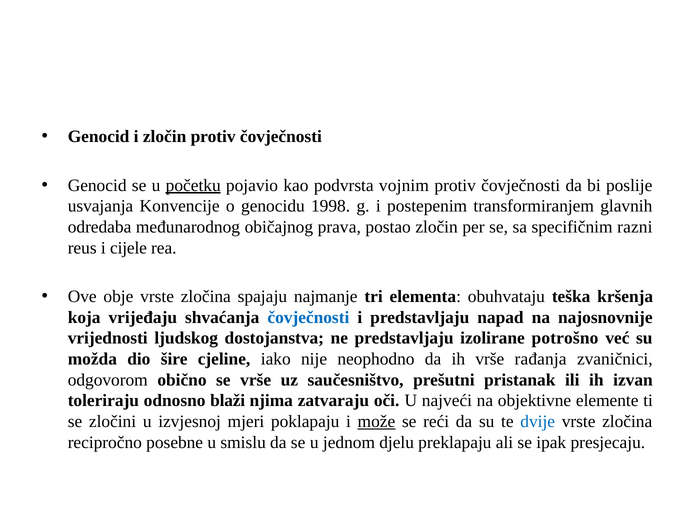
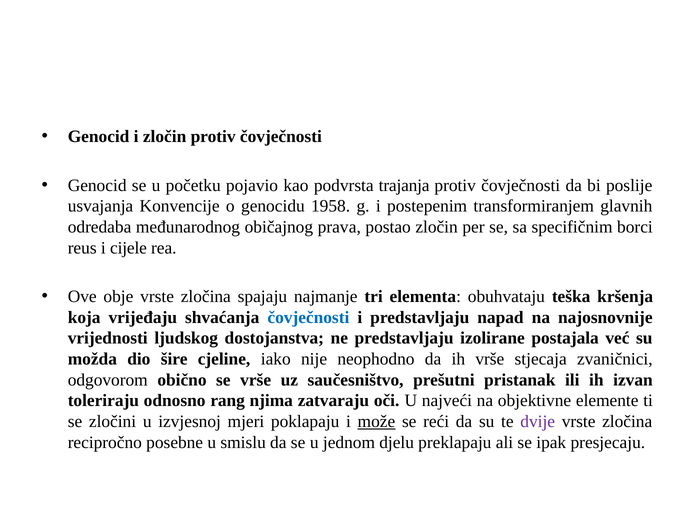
početku underline: present -> none (193, 185)
vojnim: vojnim -> trajanja (404, 185)
1998: 1998 -> 1958 (331, 206)
razni: razni -> borci (635, 227)
potrošno: potrošno -> postajala (565, 338)
rađanja: rađanja -> stjecaja (541, 359)
blaži: blaži -> rang (228, 401)
dvije colour: blue -> purple (538, 422)
